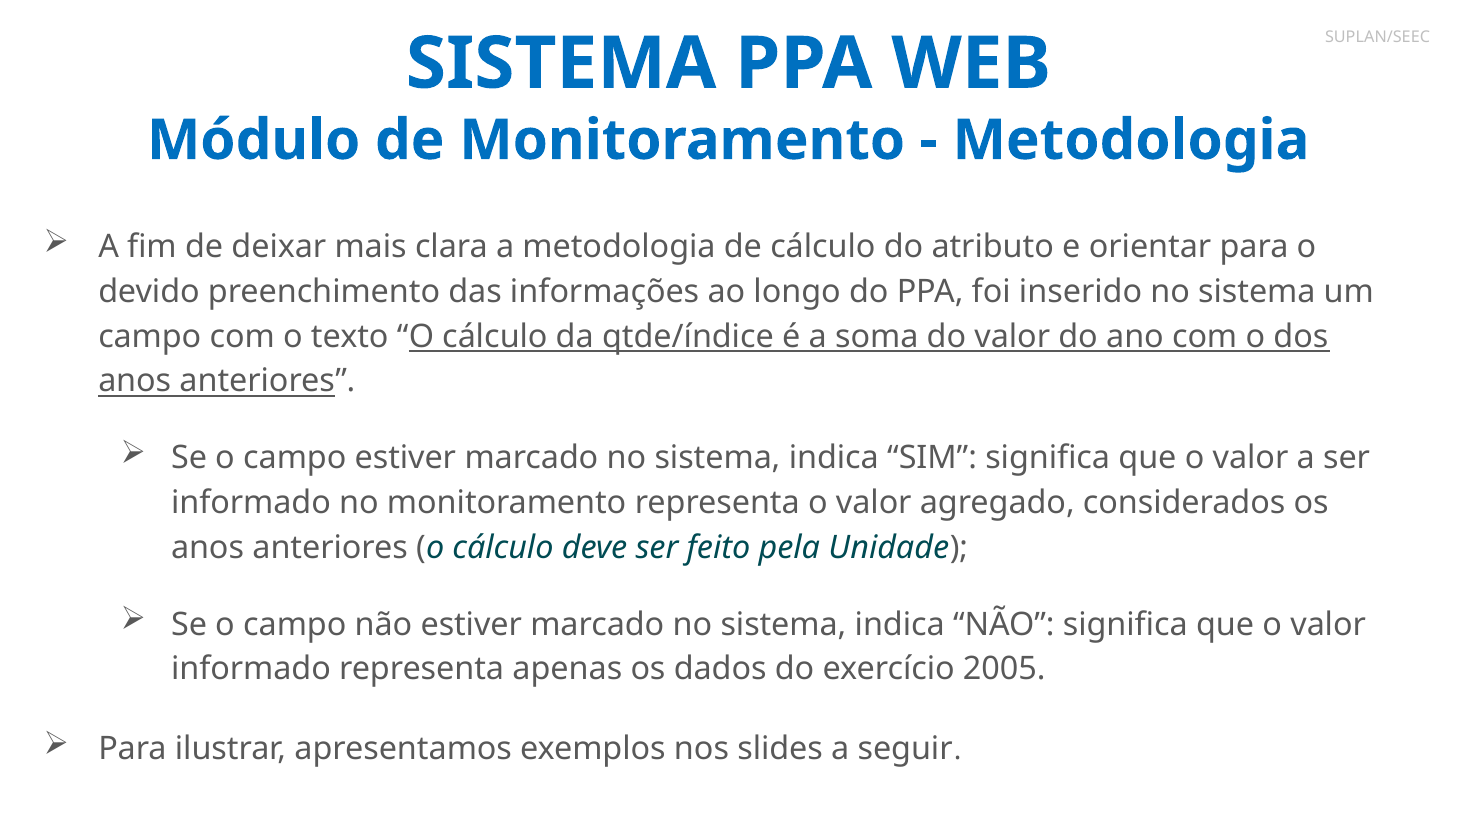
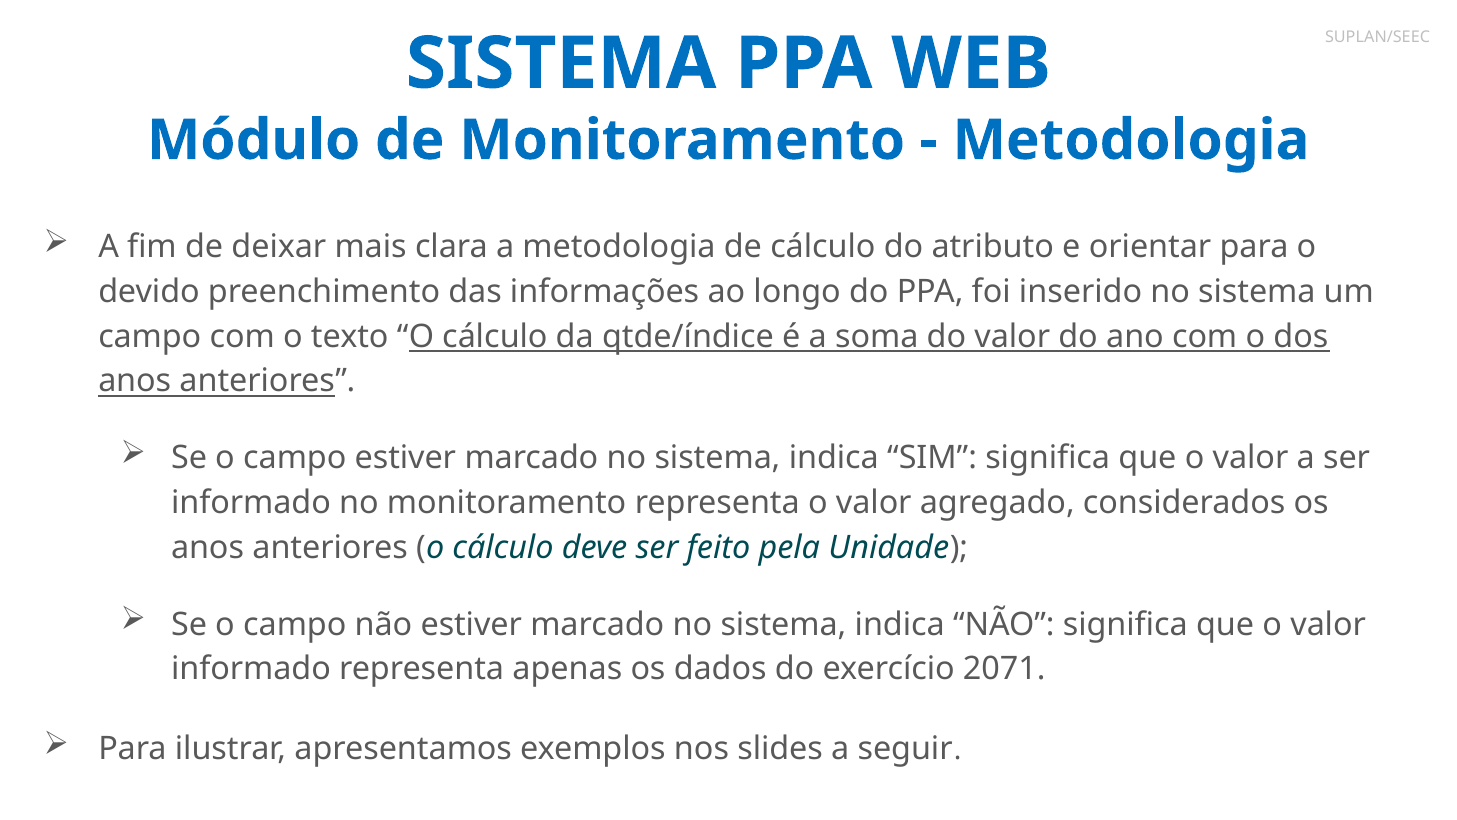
2005: 2005 -> 2071 (1004, 669)
